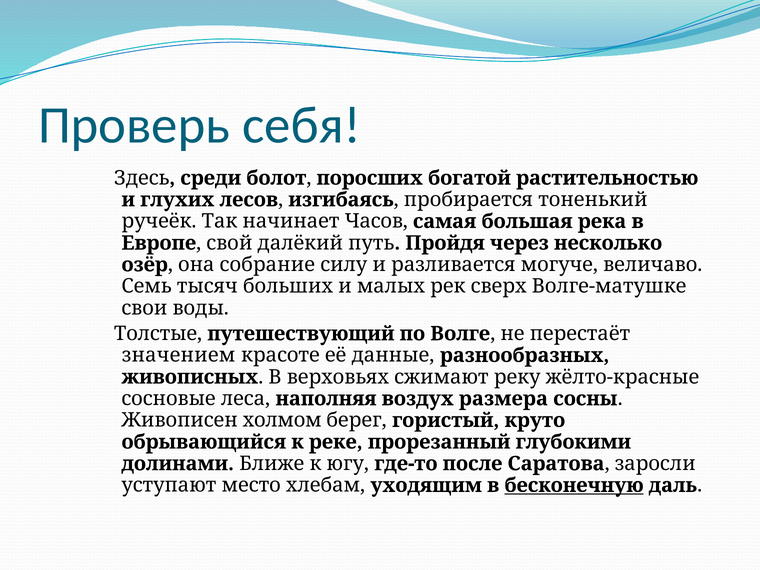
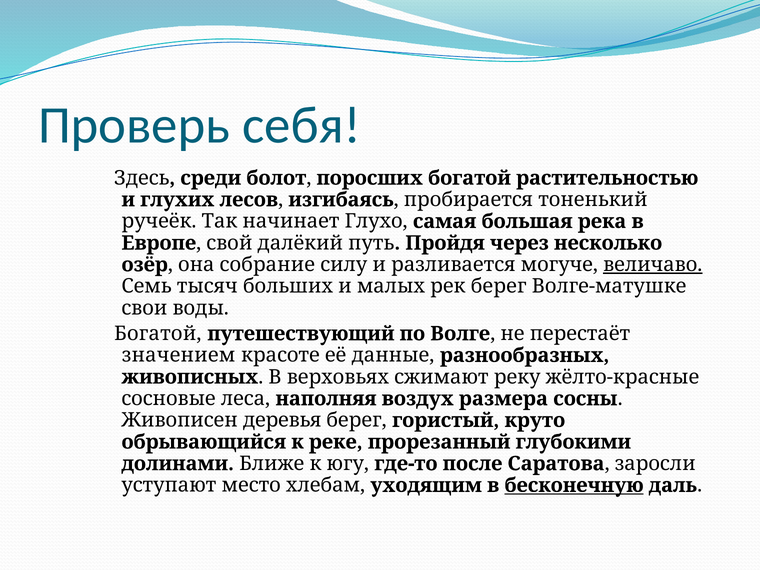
Часов: Часов -> Глухо (376, 221)
величаво underline: none -> present (653, 265)
рек сверх: сверх -> берег (499, 286)
Толстые: Толстые -> Богатой (158, 334)
холмом: холмом -> деревья (282, 420)
